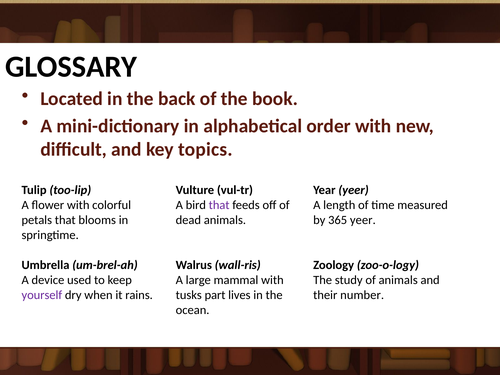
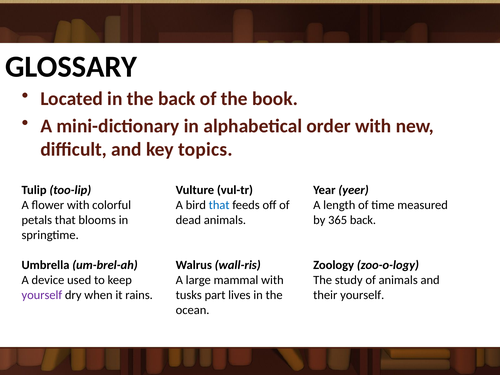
that colour: purple -> blue (219, 205)
365 yeer: yeer -> back (363, 220)
their number: number -> yourself (362, 295)
